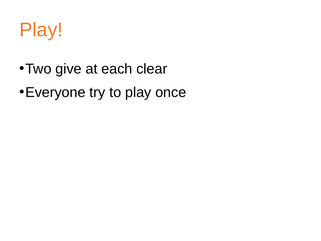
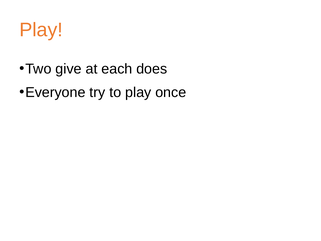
clear: clear -> does (152, 69)
